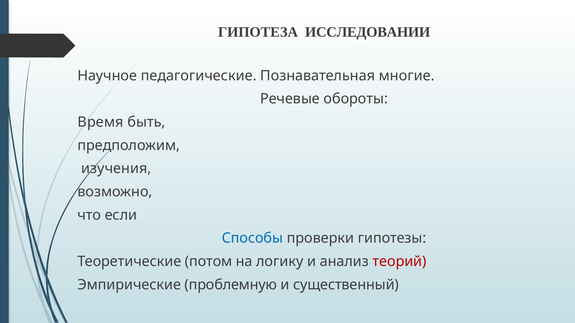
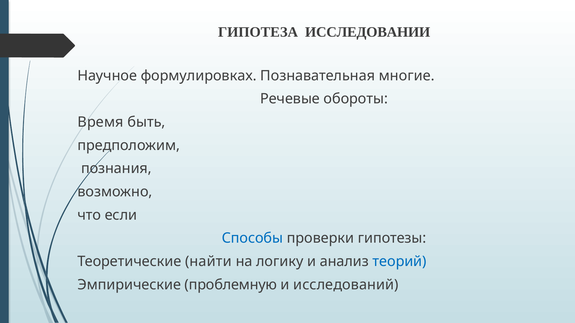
педагогические: педагогические -> формулировках (199, 76)
изучения: изучения -> познания (116, 169)
потом: потом -> найти (208, 262)
теорий colour: red -> blue (400, 262)
существенный: существенный -> исследований (346, 285)
